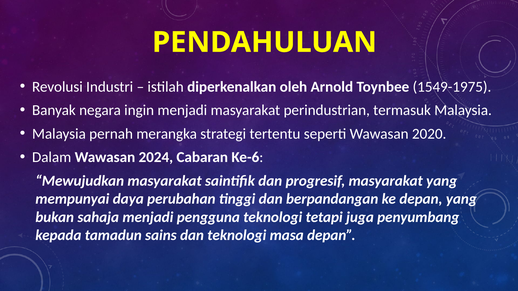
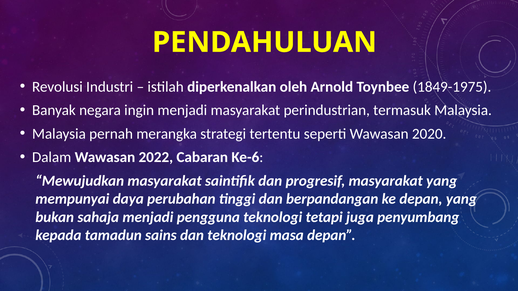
1549-1975: 1549-1975 -> 1849-1975 (452, 87)
2024: 2024 -> 2022 (156, 157)
